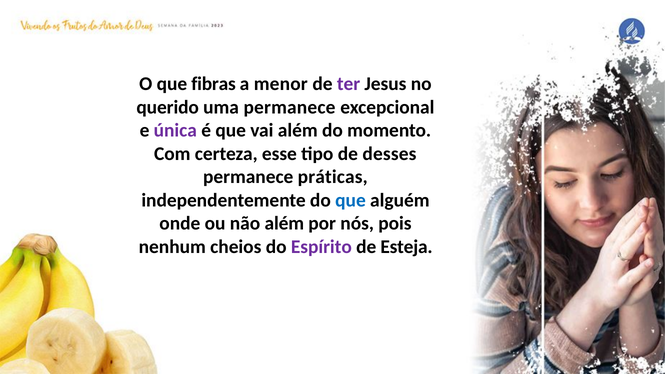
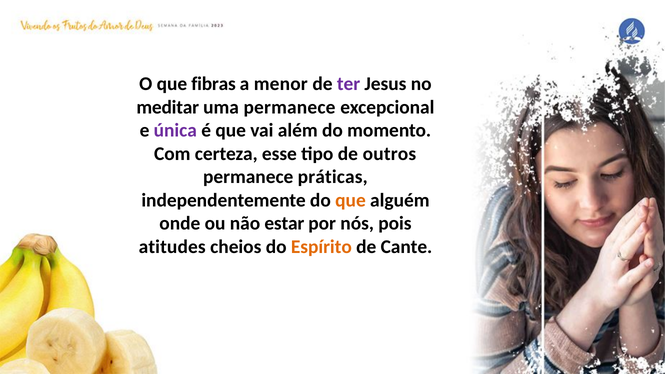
querido: querido -> meditar (168, 107)
desses: desses -> outros (389, 154)
que colour: blue -> orange (351, 200)
não além: além -> estar (284, 224)
nenhum: nenhum -> atitudes (172, 247)
Espírito colour: purple -> orange (321, 247)
Esteja: Esteja -> Cante (406, 247)
